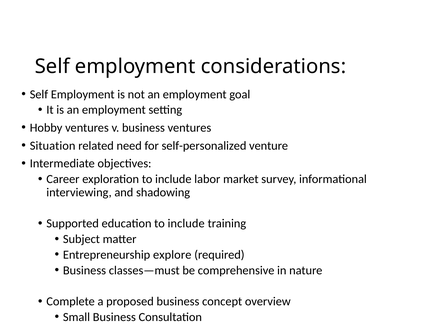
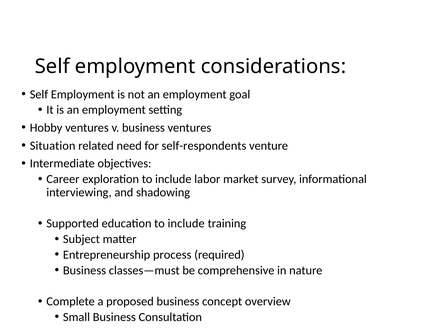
self-personalized: self-personalized -> self-respondents (204, 146)
explore: explore -> process (172, 255)
